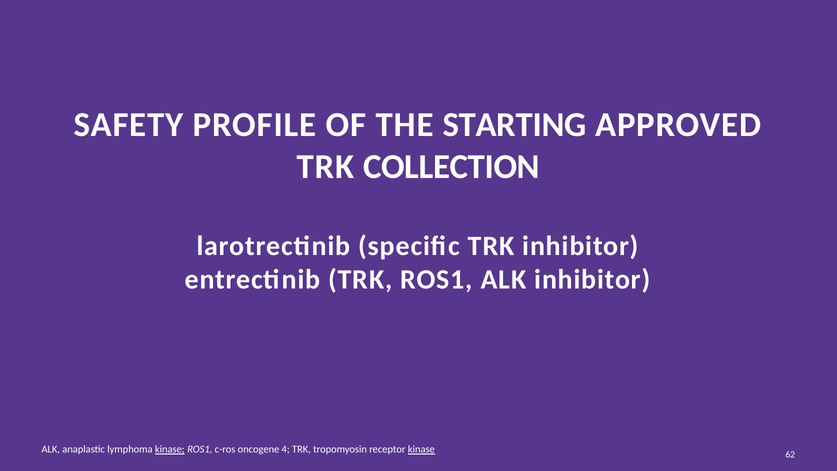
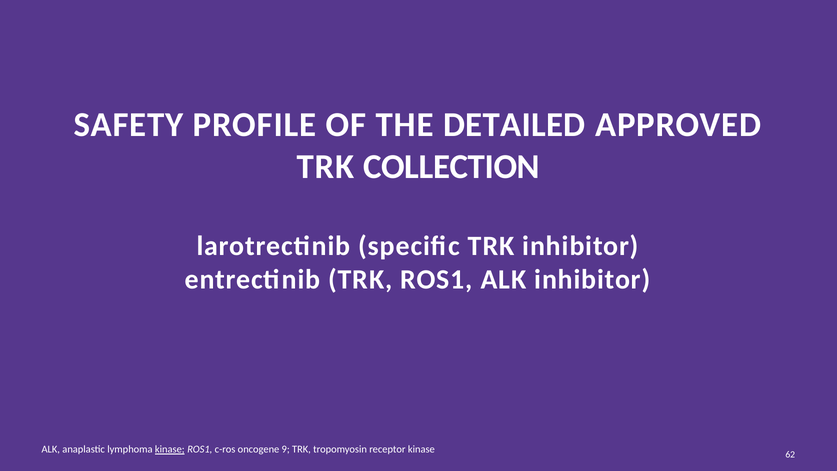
STARTING: STARTING -> DETAILED (514, 125)
4: 4 -> 9 (286, 449)
kinase underline: present -> none (421, 449)
